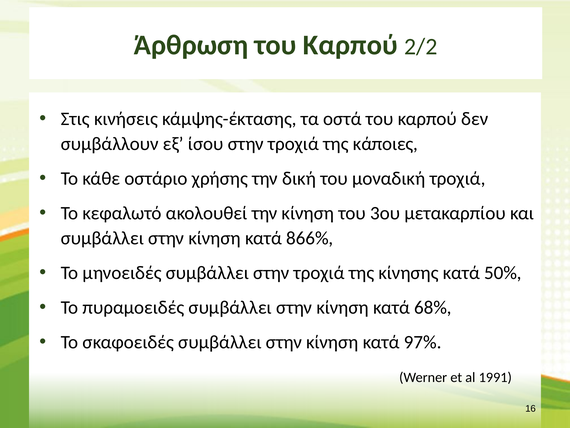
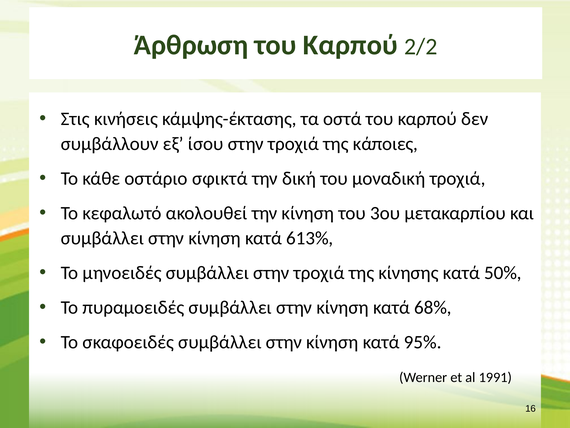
χρήσης: χρήσης -> σφικτά (220, 178)
866%: 866% -> 613% (310, 238)
97%: 97% -> 95% (423, 342)
